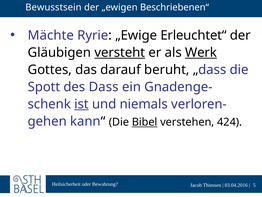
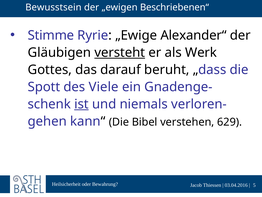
Mächte: Mächte -> Stimme (51, 35)
Erleuchtet“: Erleuchtet“ -> Alexander“ (193, 35)
Werk underline: present -> none (201, 52)
Dass: Dass -> Viele (104, 87)
Bibel underline: present -> none (145, 122)
424: 424 -> 629 (230, 122)
